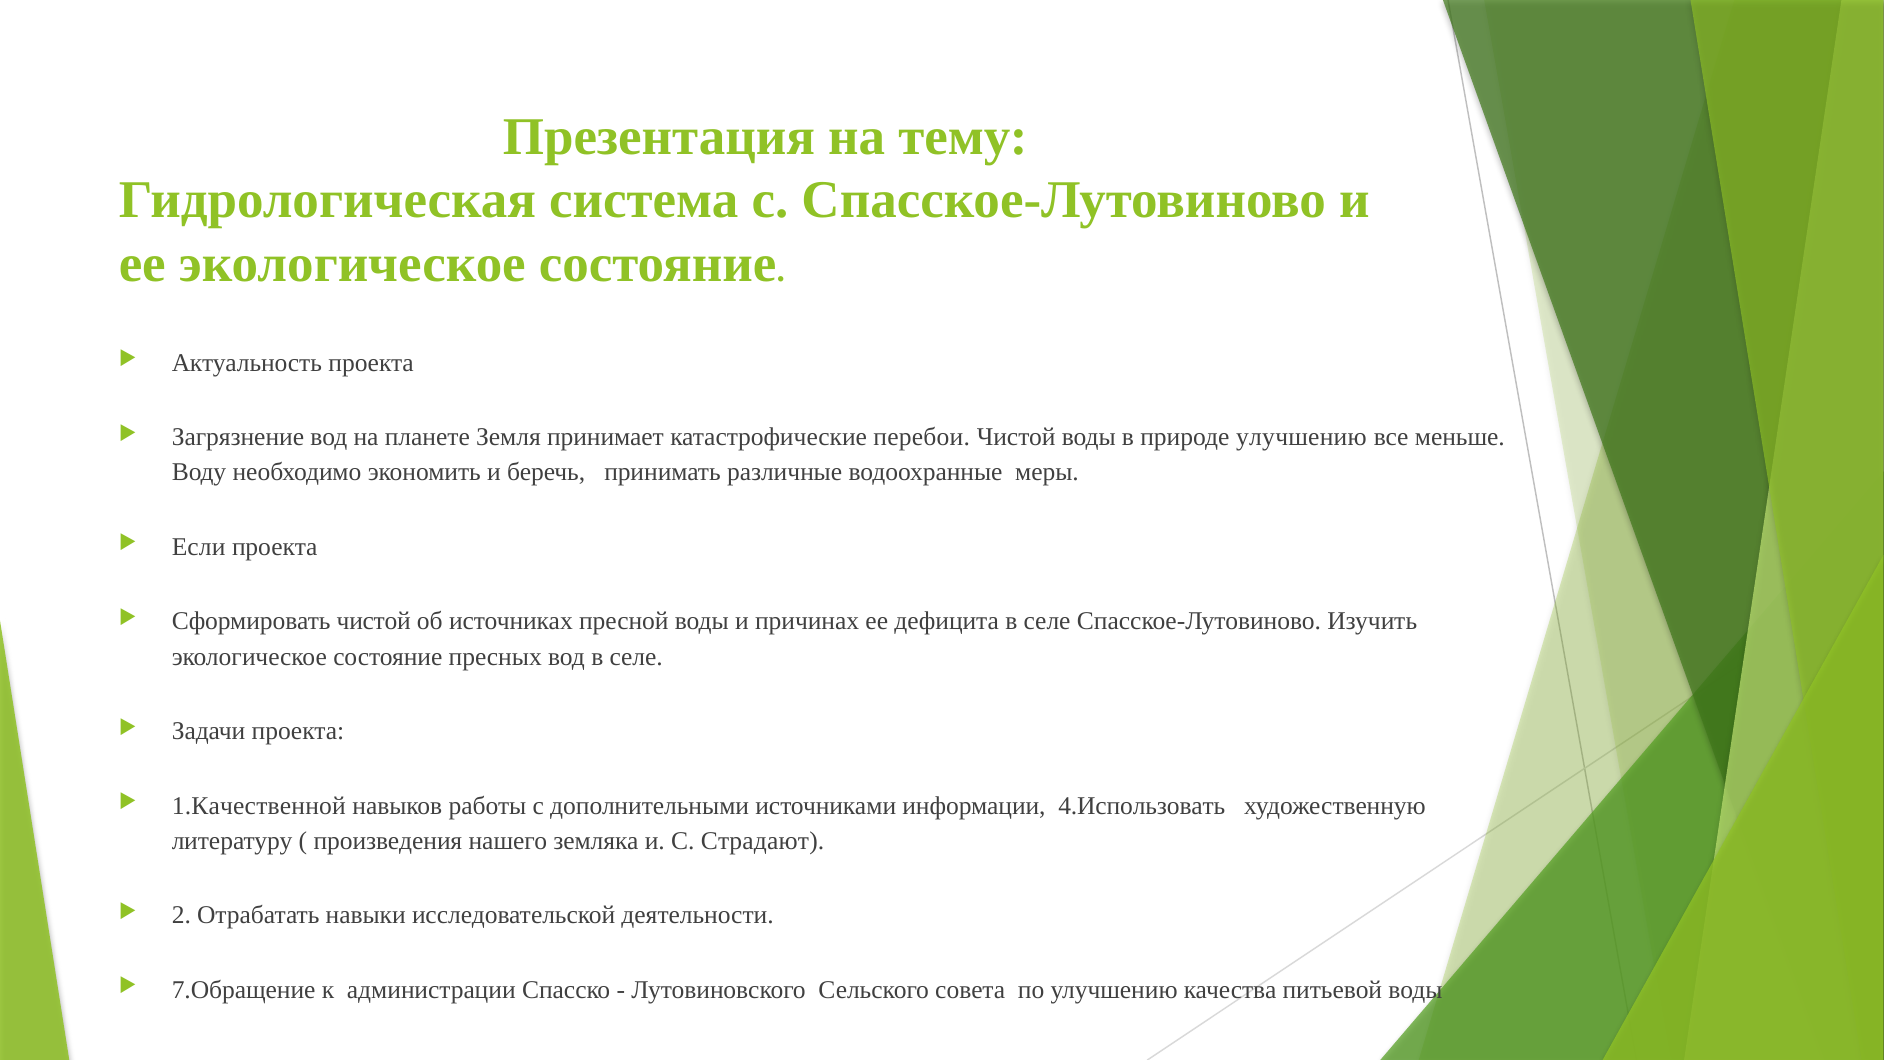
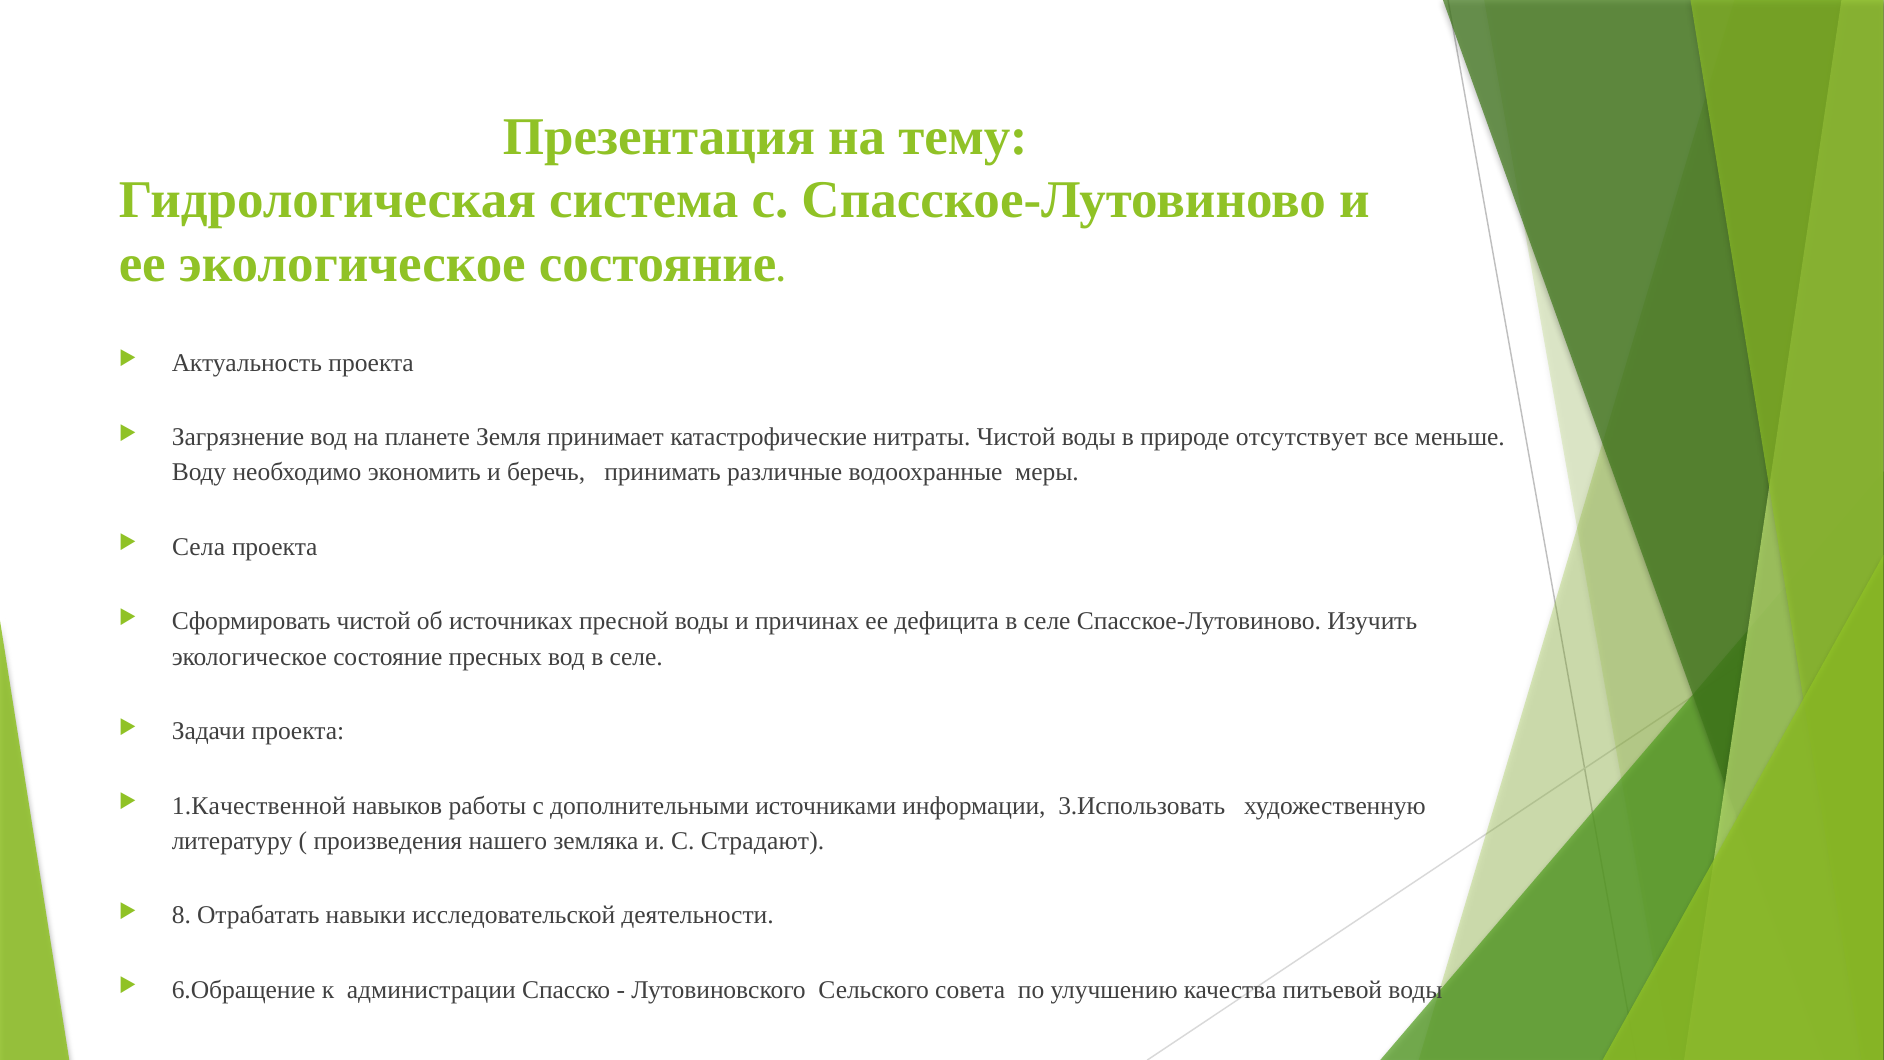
перебои: перебои -> нитраты (922, 437)
природе улучшению: улучшению -> отсутствует (1301, 437)
Если: Если -> Села (199, 547)
4.Использовать: 4.Использовать -> 3.Использовать (1142, 805)
2: 2 -> 8 (181, 915)
7.Обращение: 7.Обращение -> 6.Обращение (244, 990)
